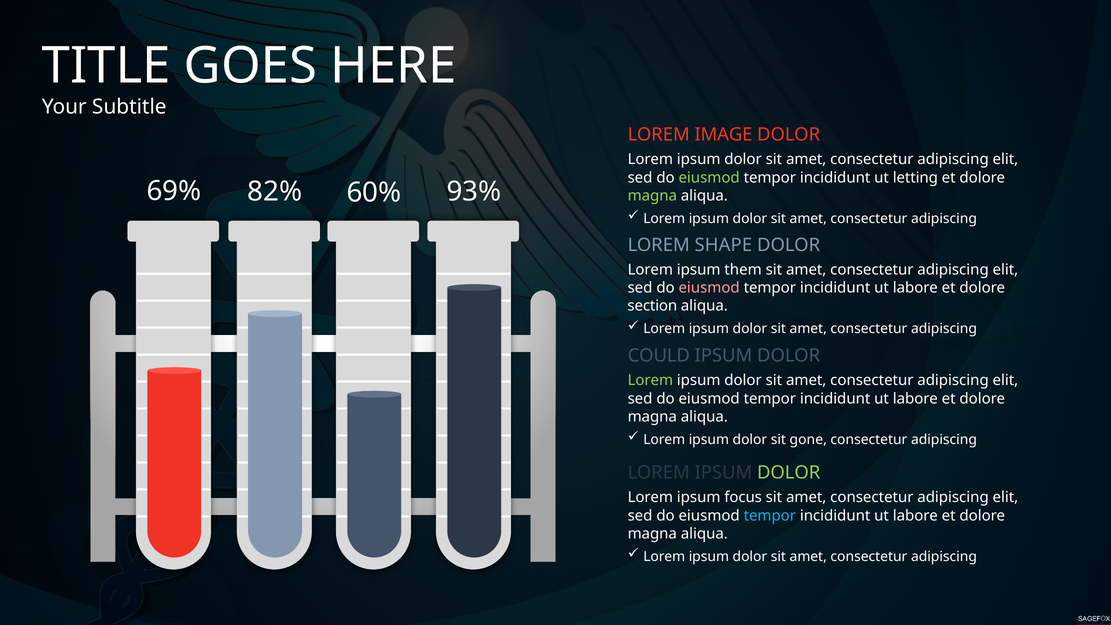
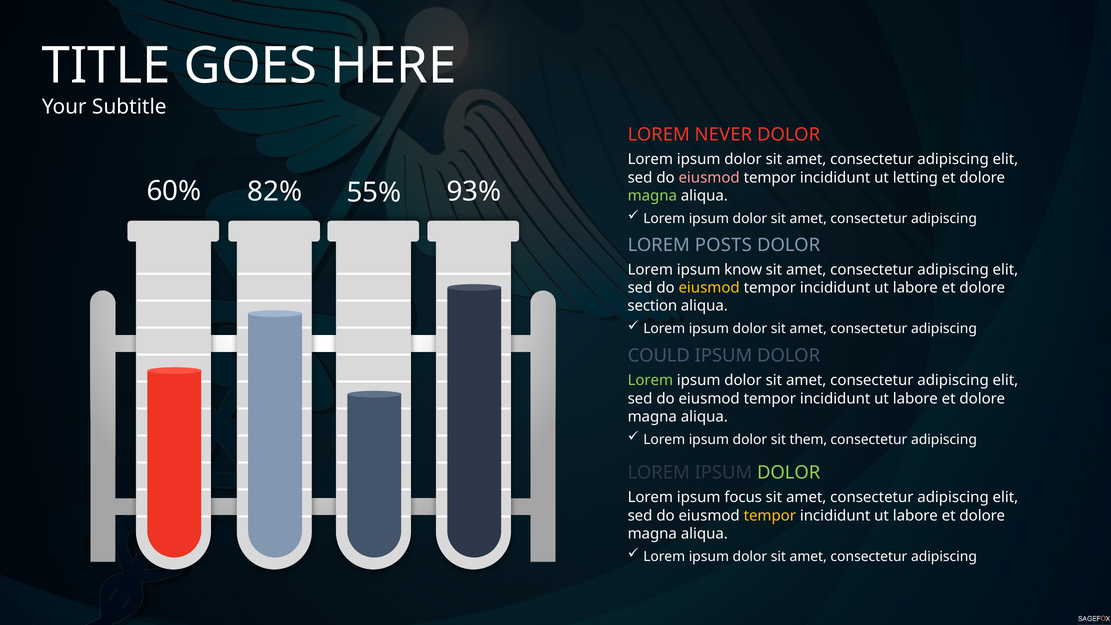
IMAGE: IMAGE -> NEVER (723, 135)
eiusmod colour: light green -> pink (709, 178)
69%: 69% -> 60% (174, 191)
60%: 60% -> 55% (374, 192)
SHAPE: SHAPE -> POSTS (723, 245)
them: them -> know (743, 270)
eiusmod colour: pink -> yellow (709, 288)
gone: gone -> them (808, 439)
tempor colour: light blue -> yellow (770, 515)
